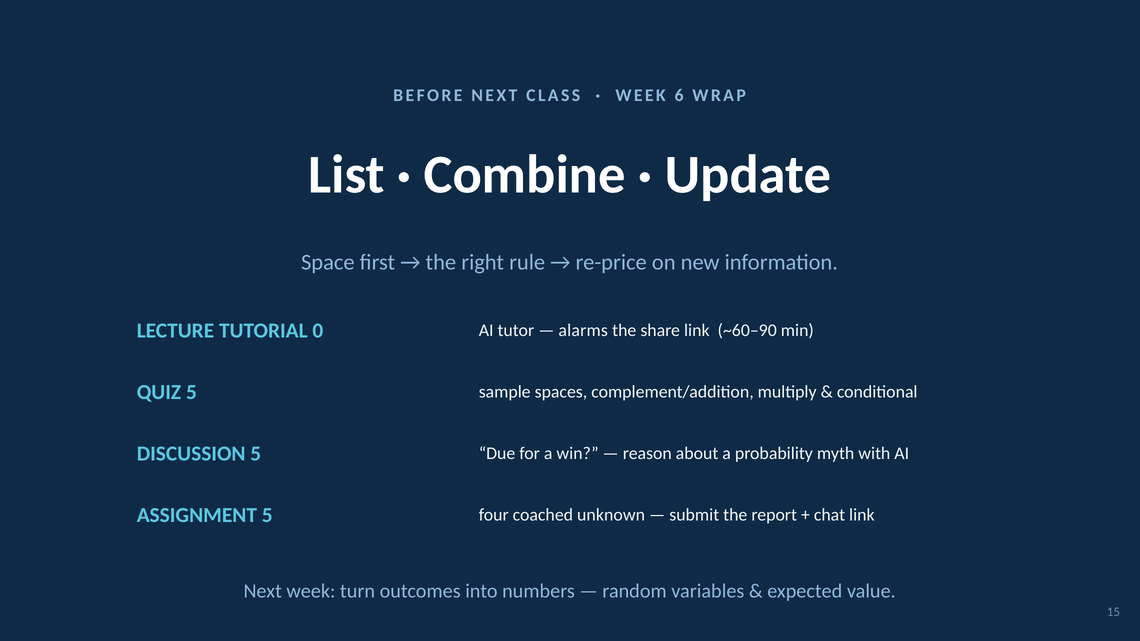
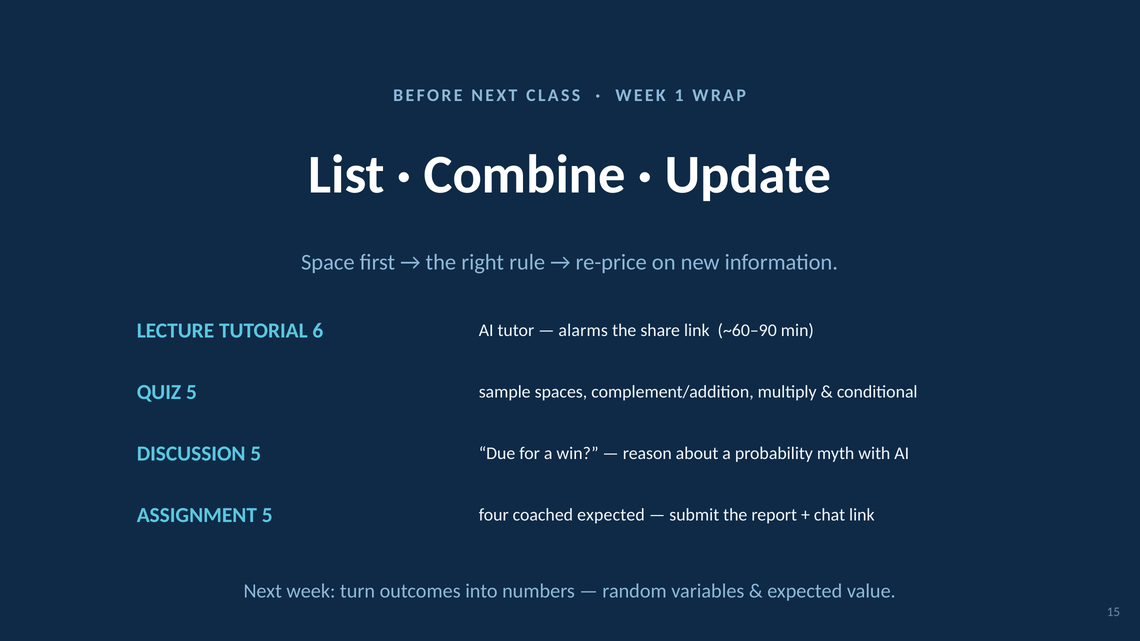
6: 6 -> 1 (679, 95)
0: 0 -> 6 (318, 331)
coached unknown: unknown -> expected (611, 515)
